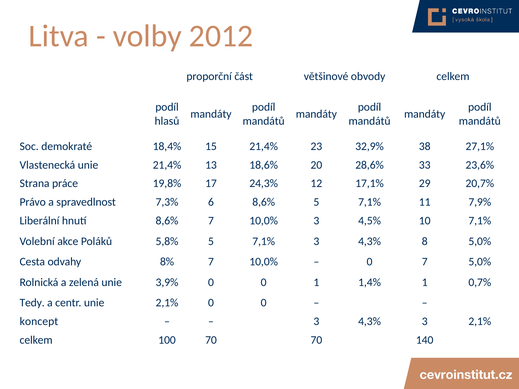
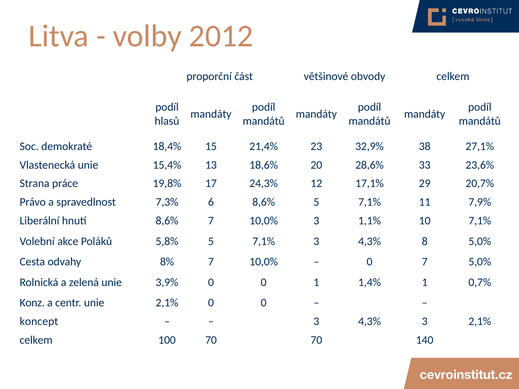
unie 21,4%: 21,4% -> 15,4% (167, 165)
4,5%: 4,5% -> 1,1% (370, 221)
Tedy: Tedy -> Konz (32, 303)
